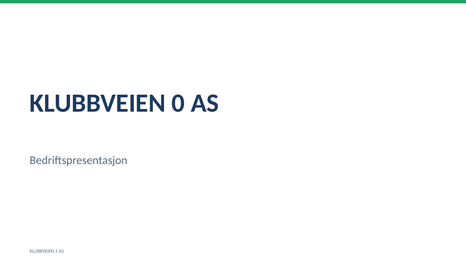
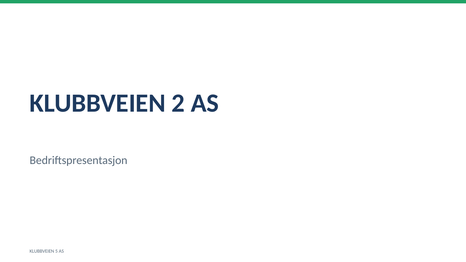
0: 0 -> 2 (178, 103)
